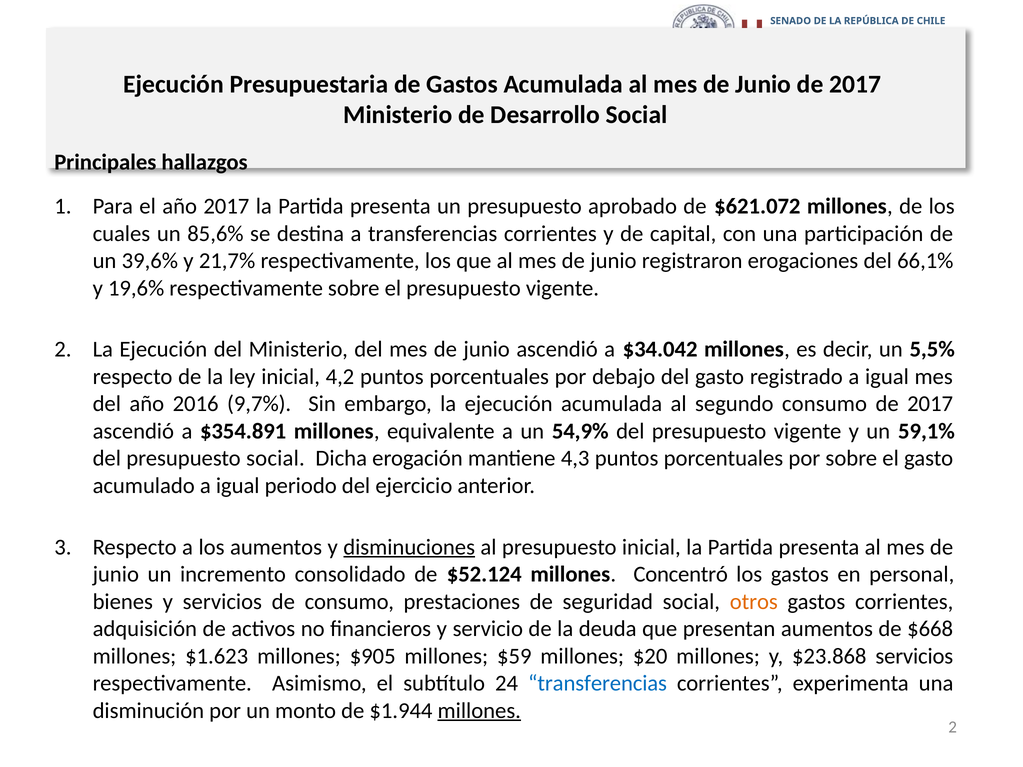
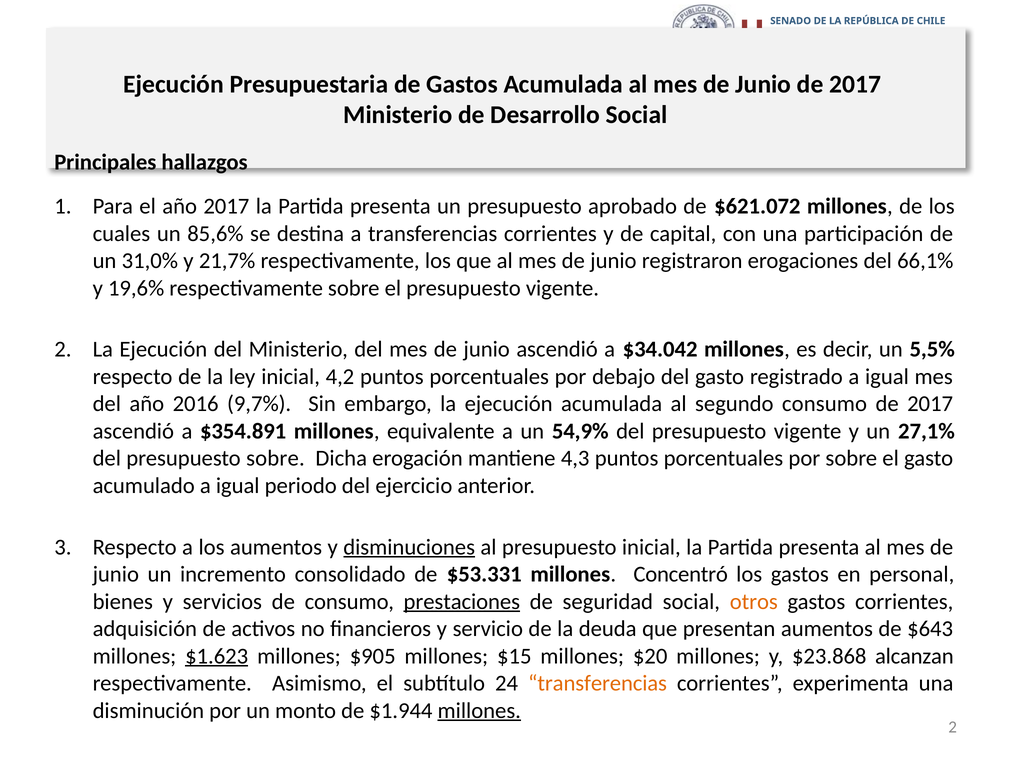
39,6%: 39,6% -> 31,0% (150, 261)
59,1%: 59,1% -> 27,1% (926, 431)
presupuesto social: social -> sobre (275, 459)
$52.124: $52.124 -> $53.331 (484, 575)
prestaciones underline: none -> present (462, 602)
$668: $668 -> $643 (930, 629)
$1.623 underline: none -> present (217, 656)
$59: $59 -> $15 (514, 656)
$23.868 servicios: servicios -> alcanzan (914, 656)
transferencias colour: blue -> orange (598, 684)
